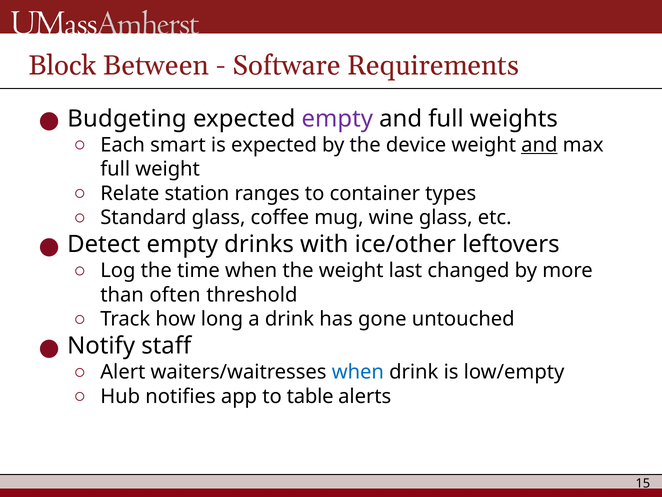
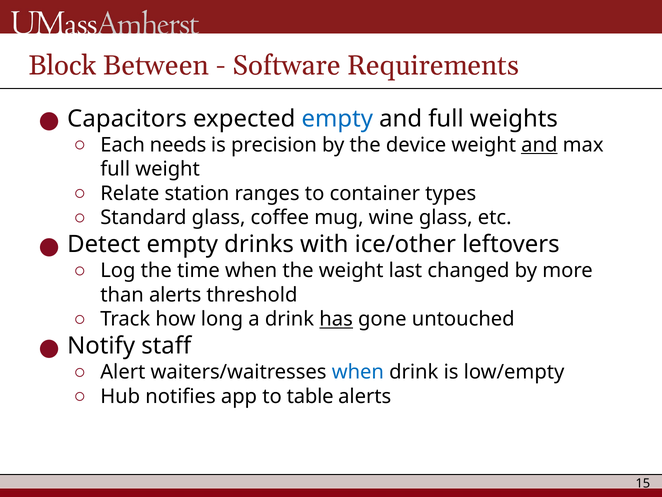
Budgeting: Budgeting -> Capacitors (127, 119)
empty colour: purple -> blue (337, 119)
smart: smart -> needs (178, 145)
is expected: expected -> precision (274, 145)
than often: often -> alerts (175, 295)
has underline: none -> present (336, 319)
